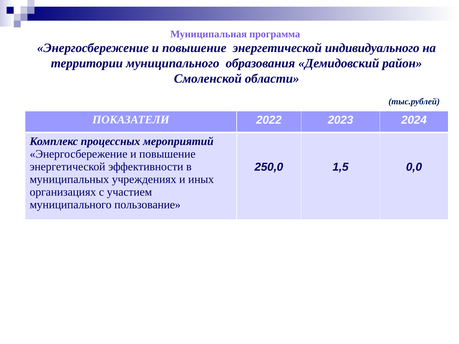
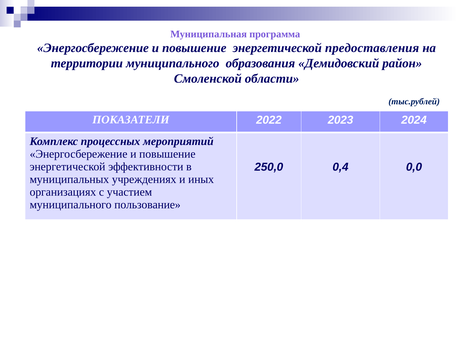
индивидуального: индивидуального -> предоставления (372, 48)
1,5: 1,5 -> 0,4 (341, 167)
